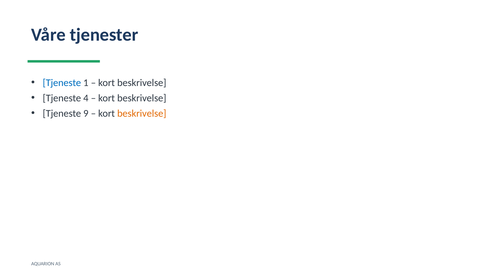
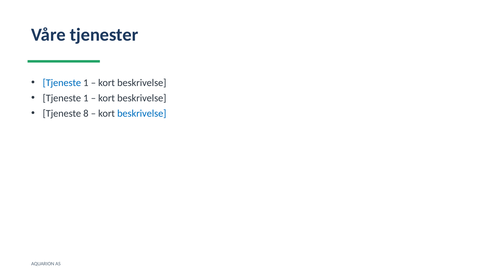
4: 4 -> 1 (86, 98)
9: 9 -> 8 (86, 114)
beskrivelse colour: orange -> blue (142, 114)
